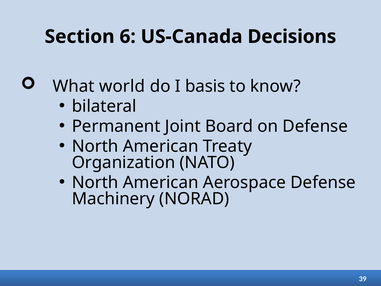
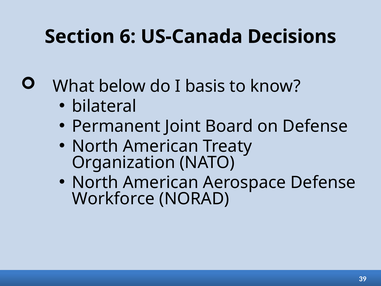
world: world -> below (122, 86)
Machinery: Machinery -> Workforce (113, 199)
